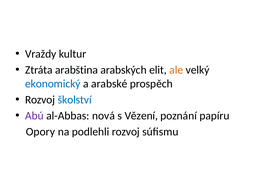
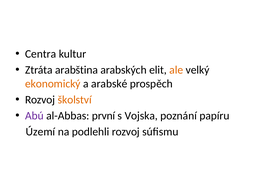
Vraždy: Vraždy -> Centra (41, 54)
ekonomický colour: blue -> orange (53, 84)
školství colour: blue -> orange (75, 100)
nová: nová -> první (104, 116)
Vězení: Vězení -> Vojska (141, 116)
Opory: Opory -> Území (40, 132)
